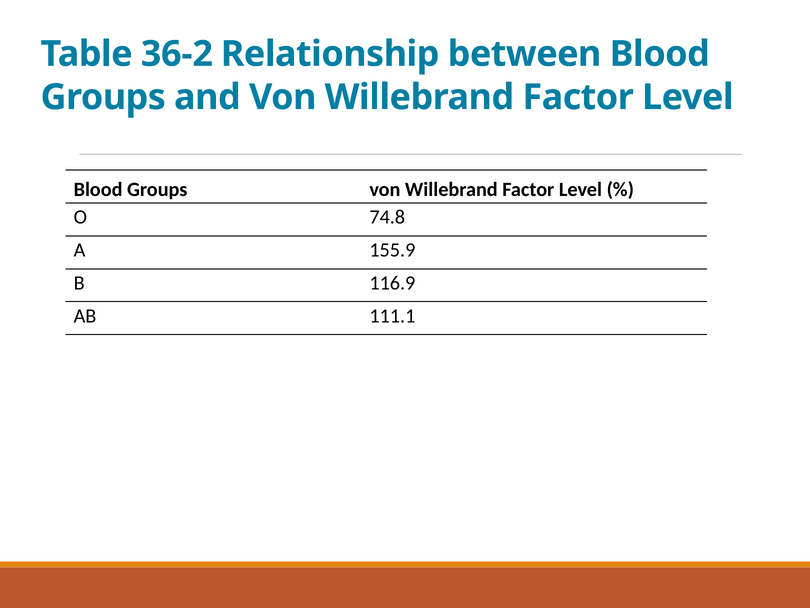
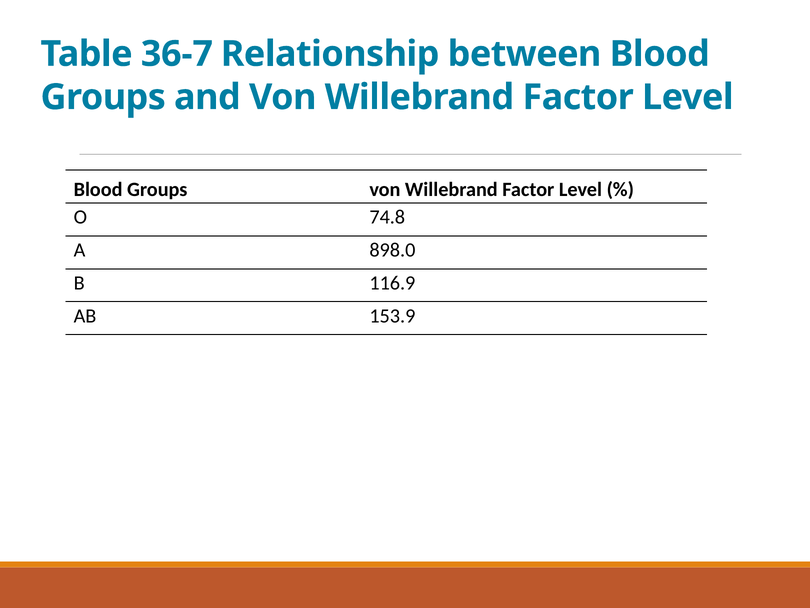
36-2: 36-2 -> 36-7 (177, 54)
155.9: 155.9 -> 898.0 (392, 250)
111.1: 111.1 -> 153.9 (392, 316)
